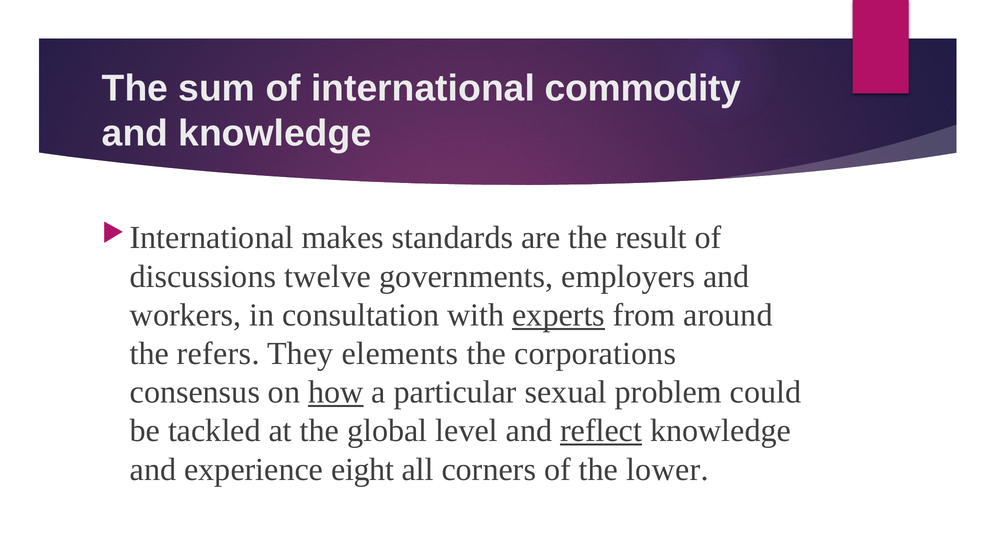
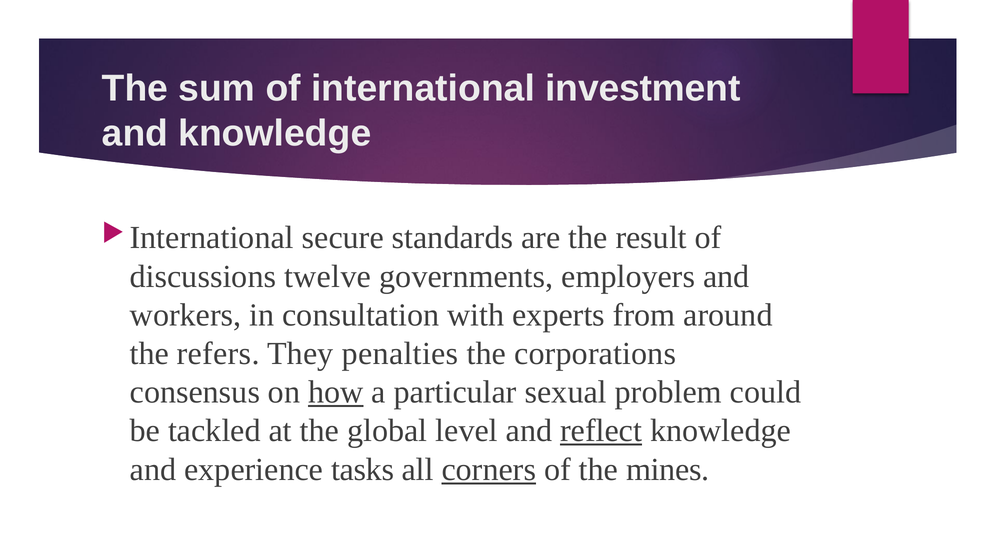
commodity: commodity -> investment (643, 89)
makes: makes -> secure (343, 238)
experts underline: present -> none (559, 315)
elements: elements -> penalties (400, 354)
eight: eight -> tasks (363, 470)
corners underline: none -> present (489, 470)
lower: lower -> mines (668, 470)
